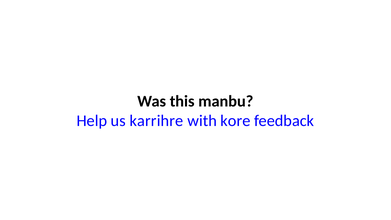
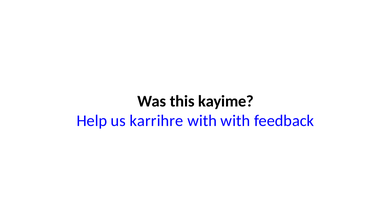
manbu: manbu -> kayime (226, 101)
with kore: kore -> with (235, 121)
